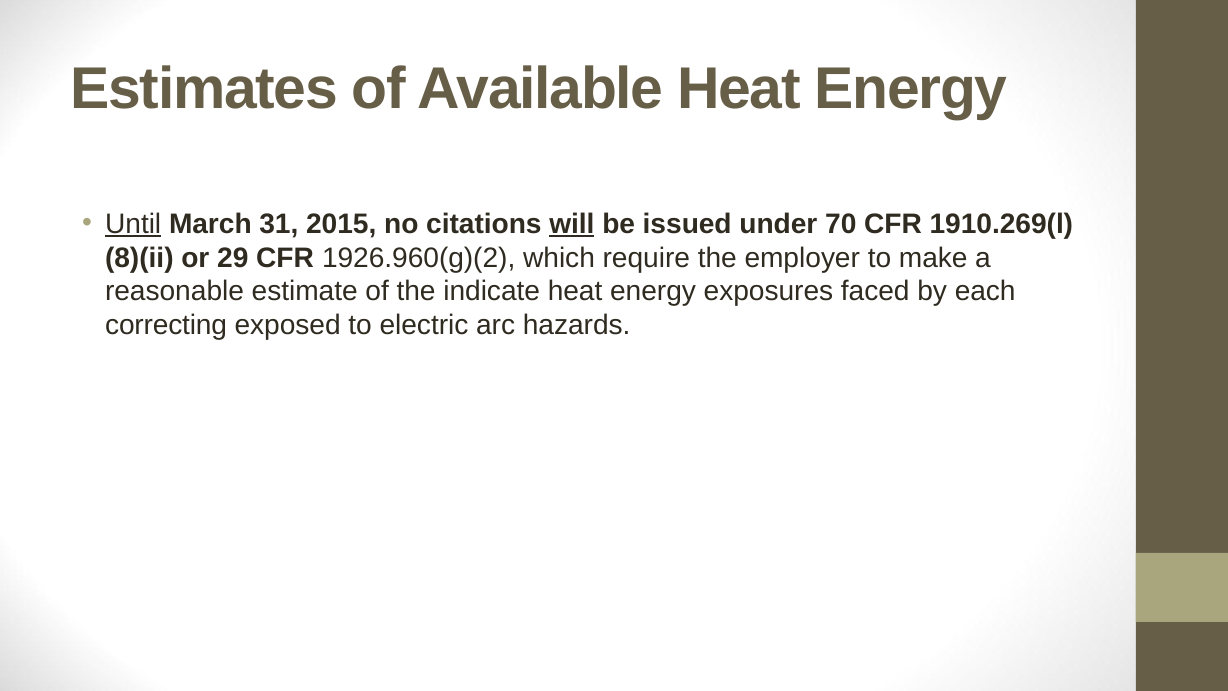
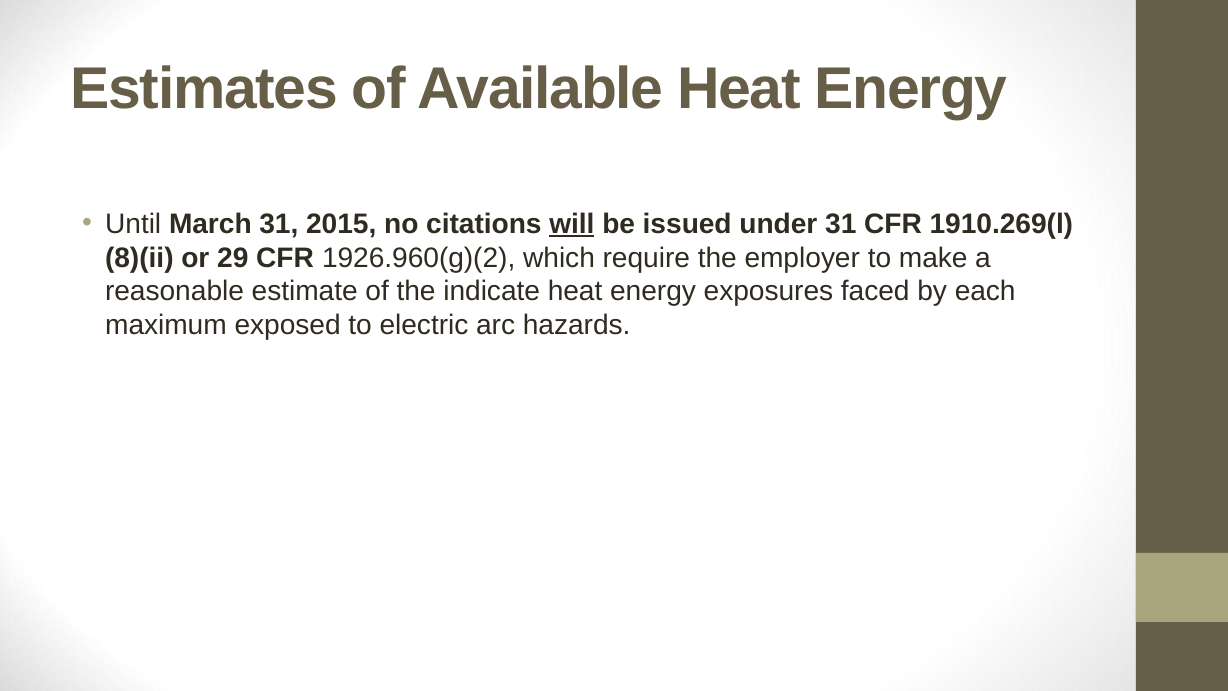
Until underline: present -> none (133, 224)
under 70: 70 -> 31 (841, 224)
correcting: correcting -> maximum (166, 325)
